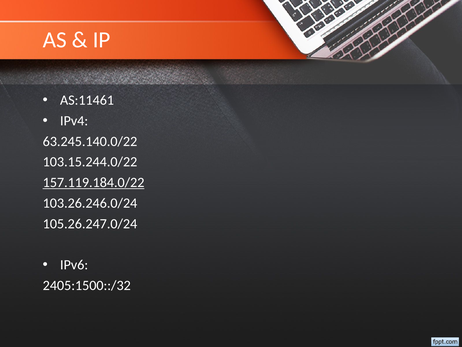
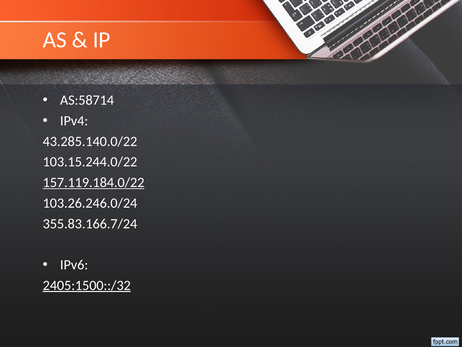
AS:11461: AS:11461 -> AS:58714 (87, 100)
63.245.140.0/22: 63.245.140.0/22 -> 43.285.140.0/22 (90, 141)
105.26.247.0/24: 105.26.247.0/24 -> 355.83.166.7/24 (90, 223)
2405:1500::/32 underline: none -> present (87, 285)
